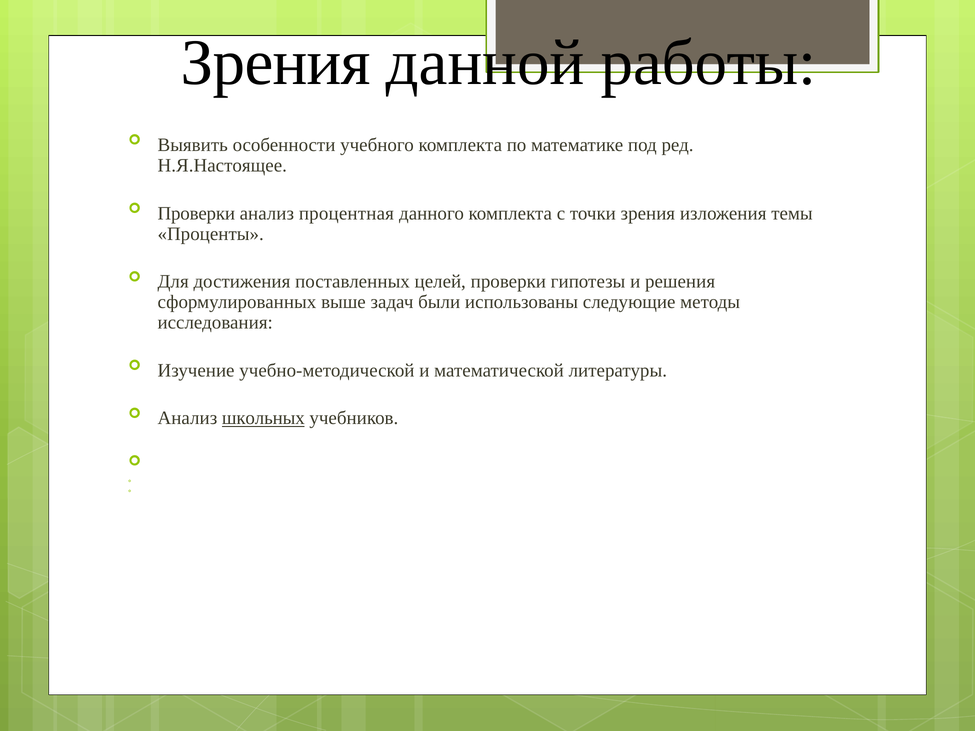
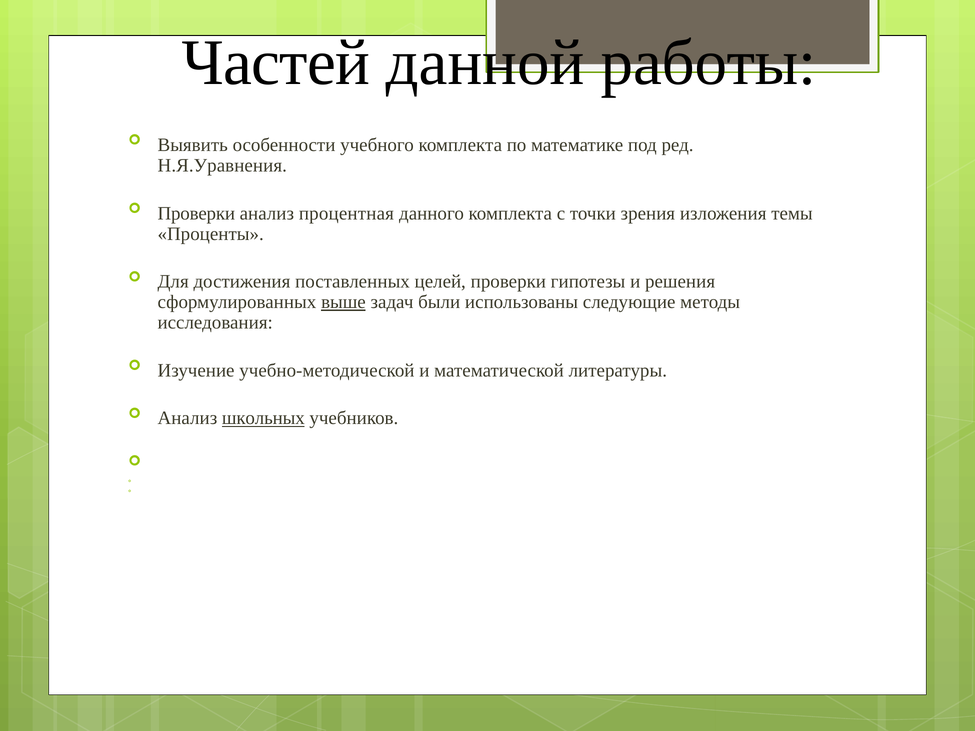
Зрения: Зрения -> Частей (276, 63)
Н.Я.Настоящее: Н.Я.Настоящее -> Н.Я.Уравнения (222, 166)
выше underline: none -> present (343, 302)
